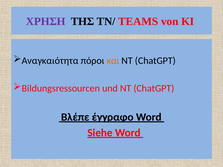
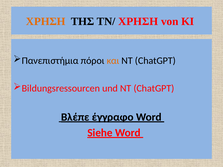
ΧΡΗΣΗ colour: purple -> orange (46, 21)
ΤΝ/ TEAMS: TEAMS -> ΧΡΗΣΗ (138, 21)
Αναγκαιότητα: Αναγκαιότητα -> Πανεπιστήμια (50, 61)
